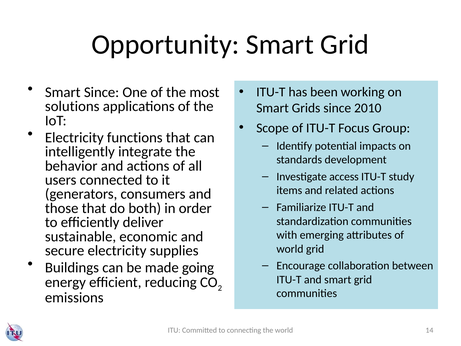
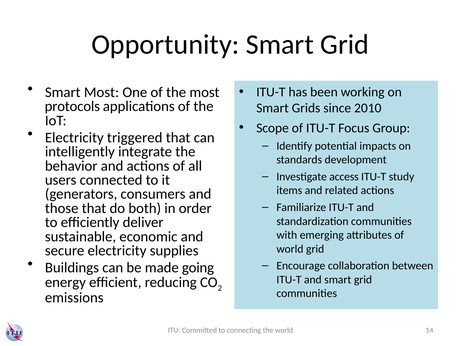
Smart Since: Since -> Most (101, 92)
solutions: solutions -> protocols (72, 106)
functions: functions -> triggered (135, 137)
